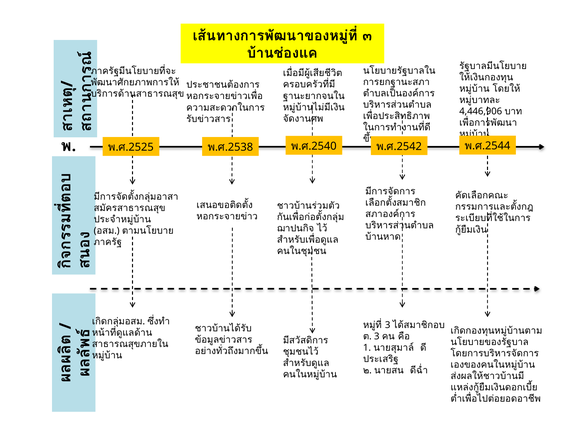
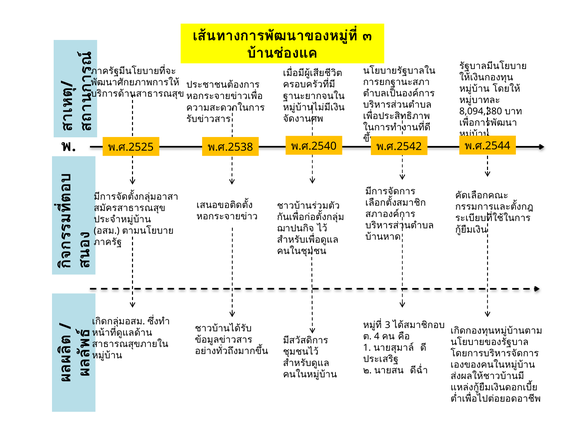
4,446,906: 4,446,906 -> 8,094,380 (481, 111)
3: 3 -> 4 (377, 336)
